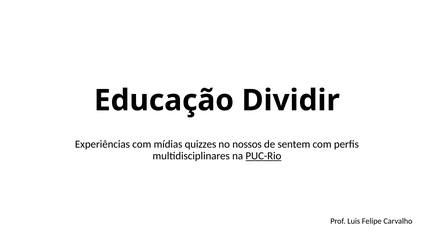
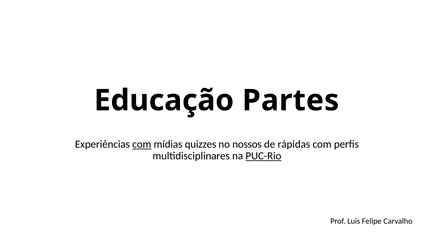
Dividir: Dividir -> Partes (291, 100)
com underline: none -> present (142, 144)
sentem: sentem -> rápidas (294, 144)
